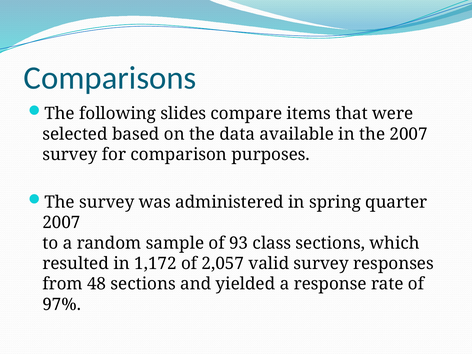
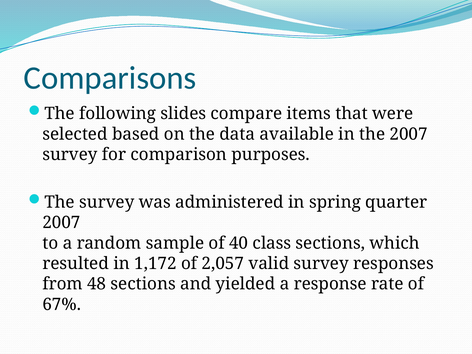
93: 93 -> 40 (239, 243)
97%: 97% -> 67% (62, 304)
